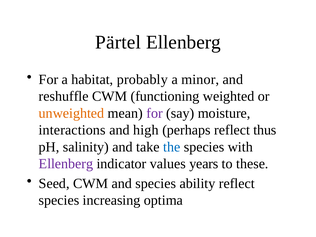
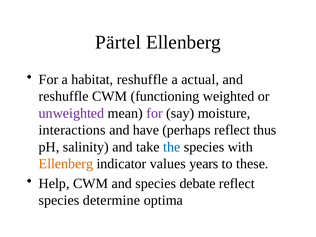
habitat probably: probably -> reshuffle (142, 79)
minor: minor -> actual (200, 79)
unweighted colour: orange -> purple (71, 113)
high: high -> have (146, 130)
Ellenberg colour: purple -> orange (66, 164)
Seed: Seed -> Help (54, 183)
ability: ability -> debate (198, 183)
increasing: increasing -> determine (112, 200)
